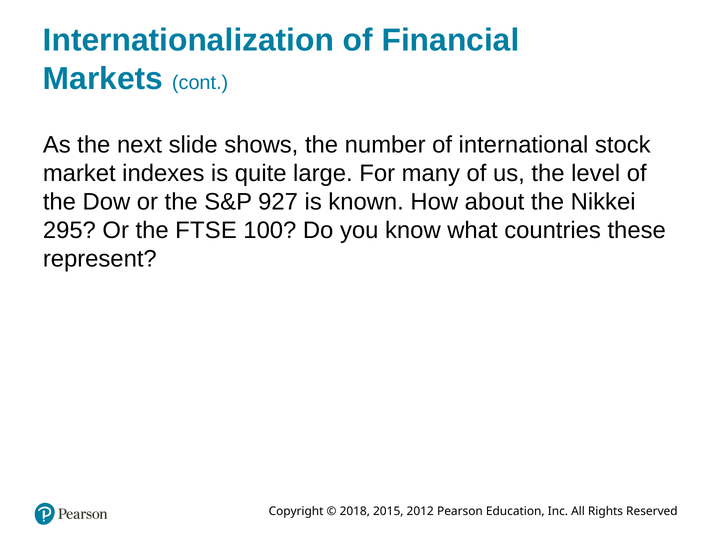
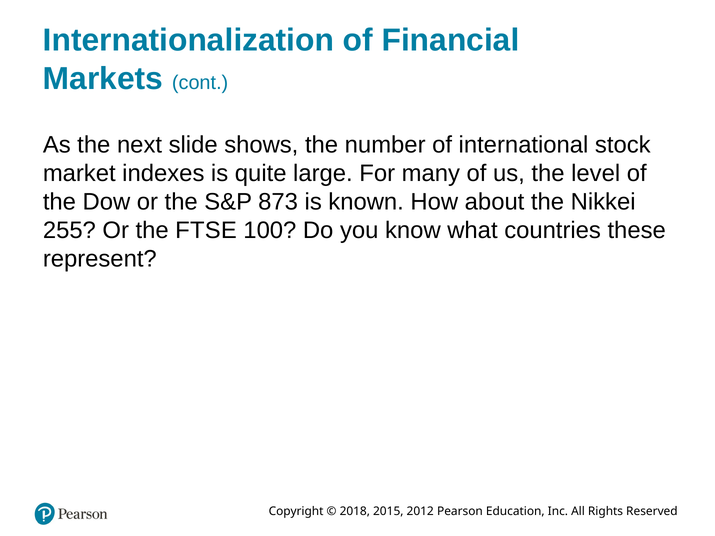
927: 927 -> 873 (278, 202)
295: 295 -> 255 (69, 231)
